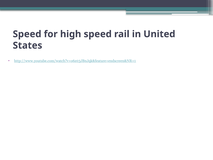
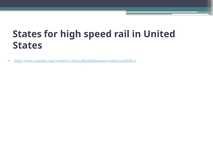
Speed: Speed -> States (27, 34)
